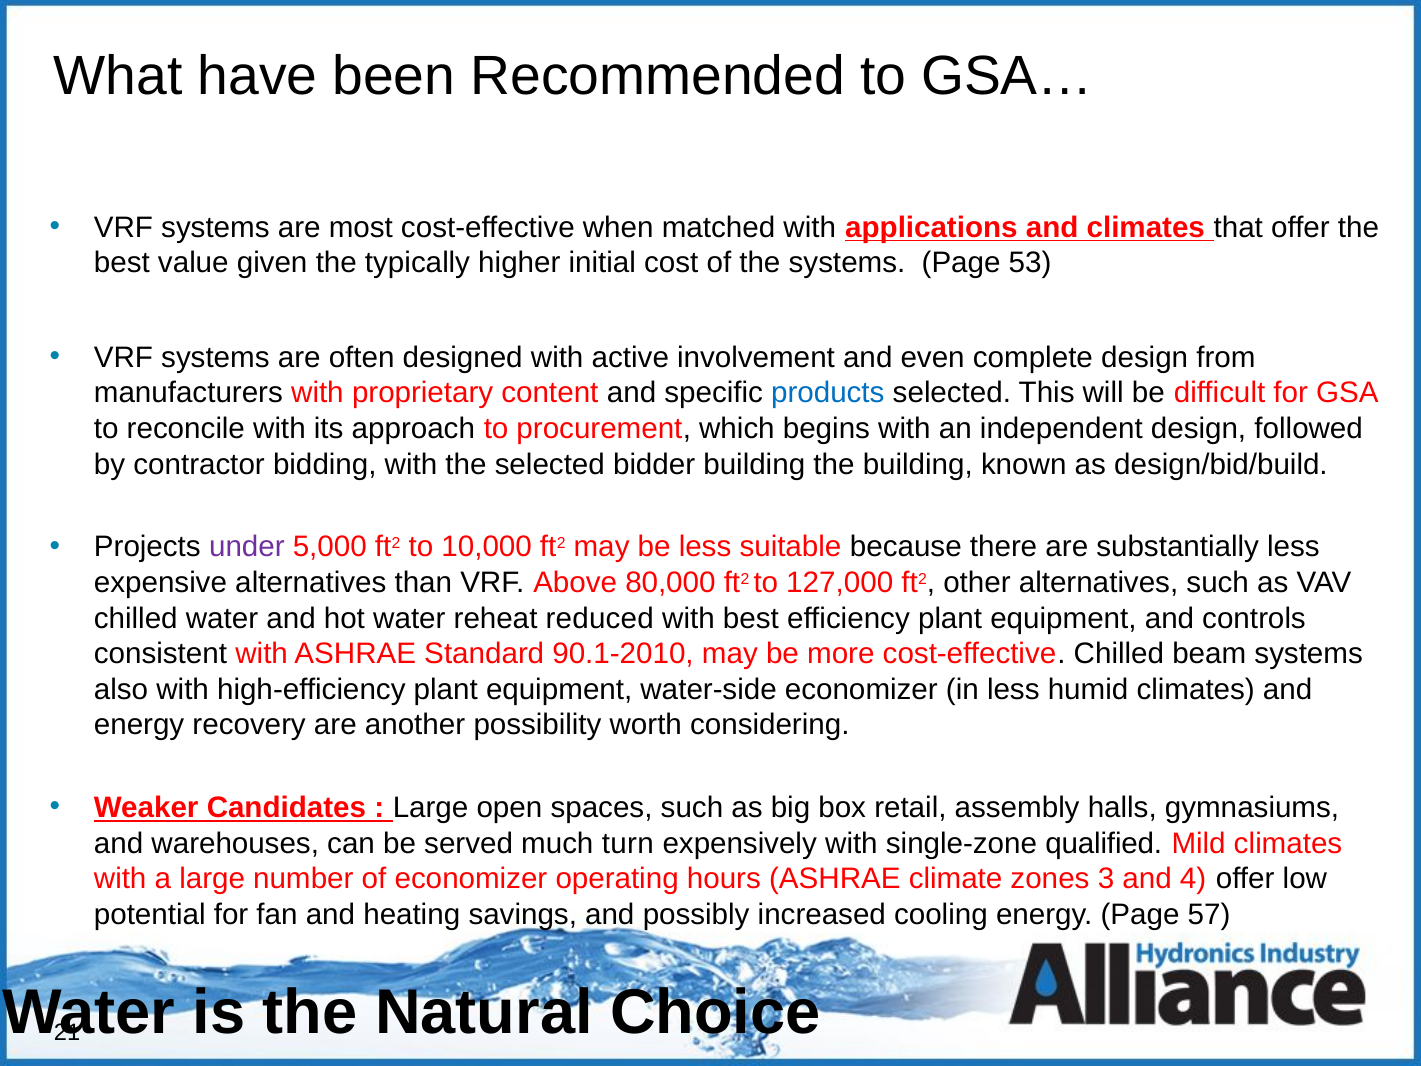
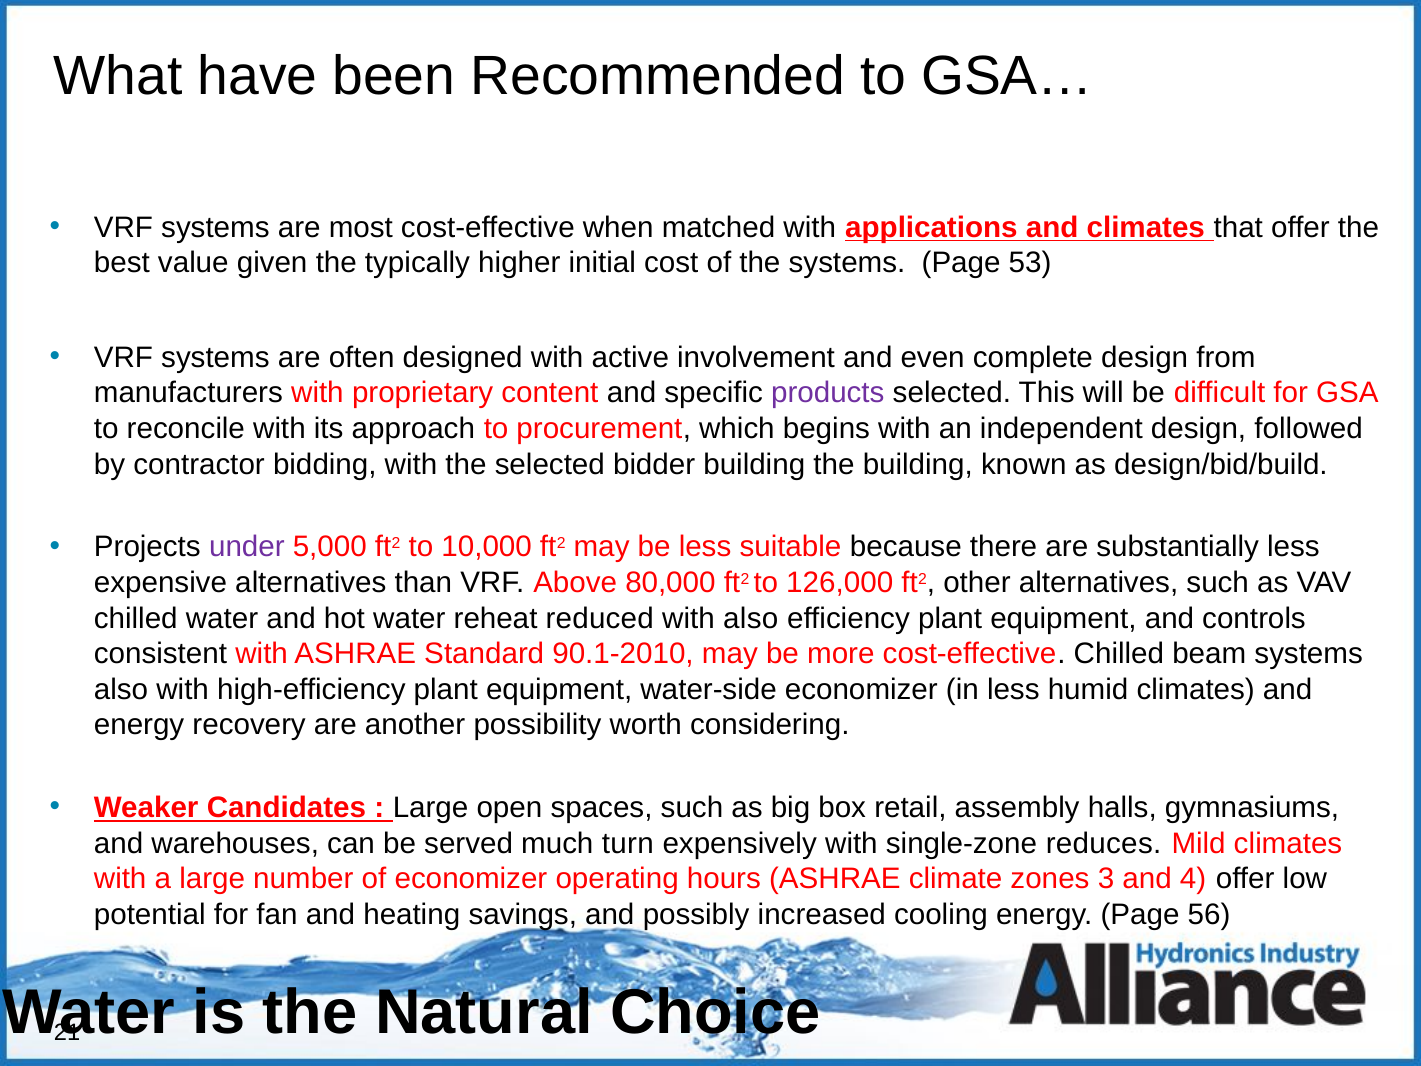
products colour: blue -> purple (828, 393)
127,000: 127,000 -> 126,000 (840, 583)
with best: best -> also (751, 618)
qualified: qualified -> reduces (1104, 843)
57: 57 -> 56 (1209, 914)
